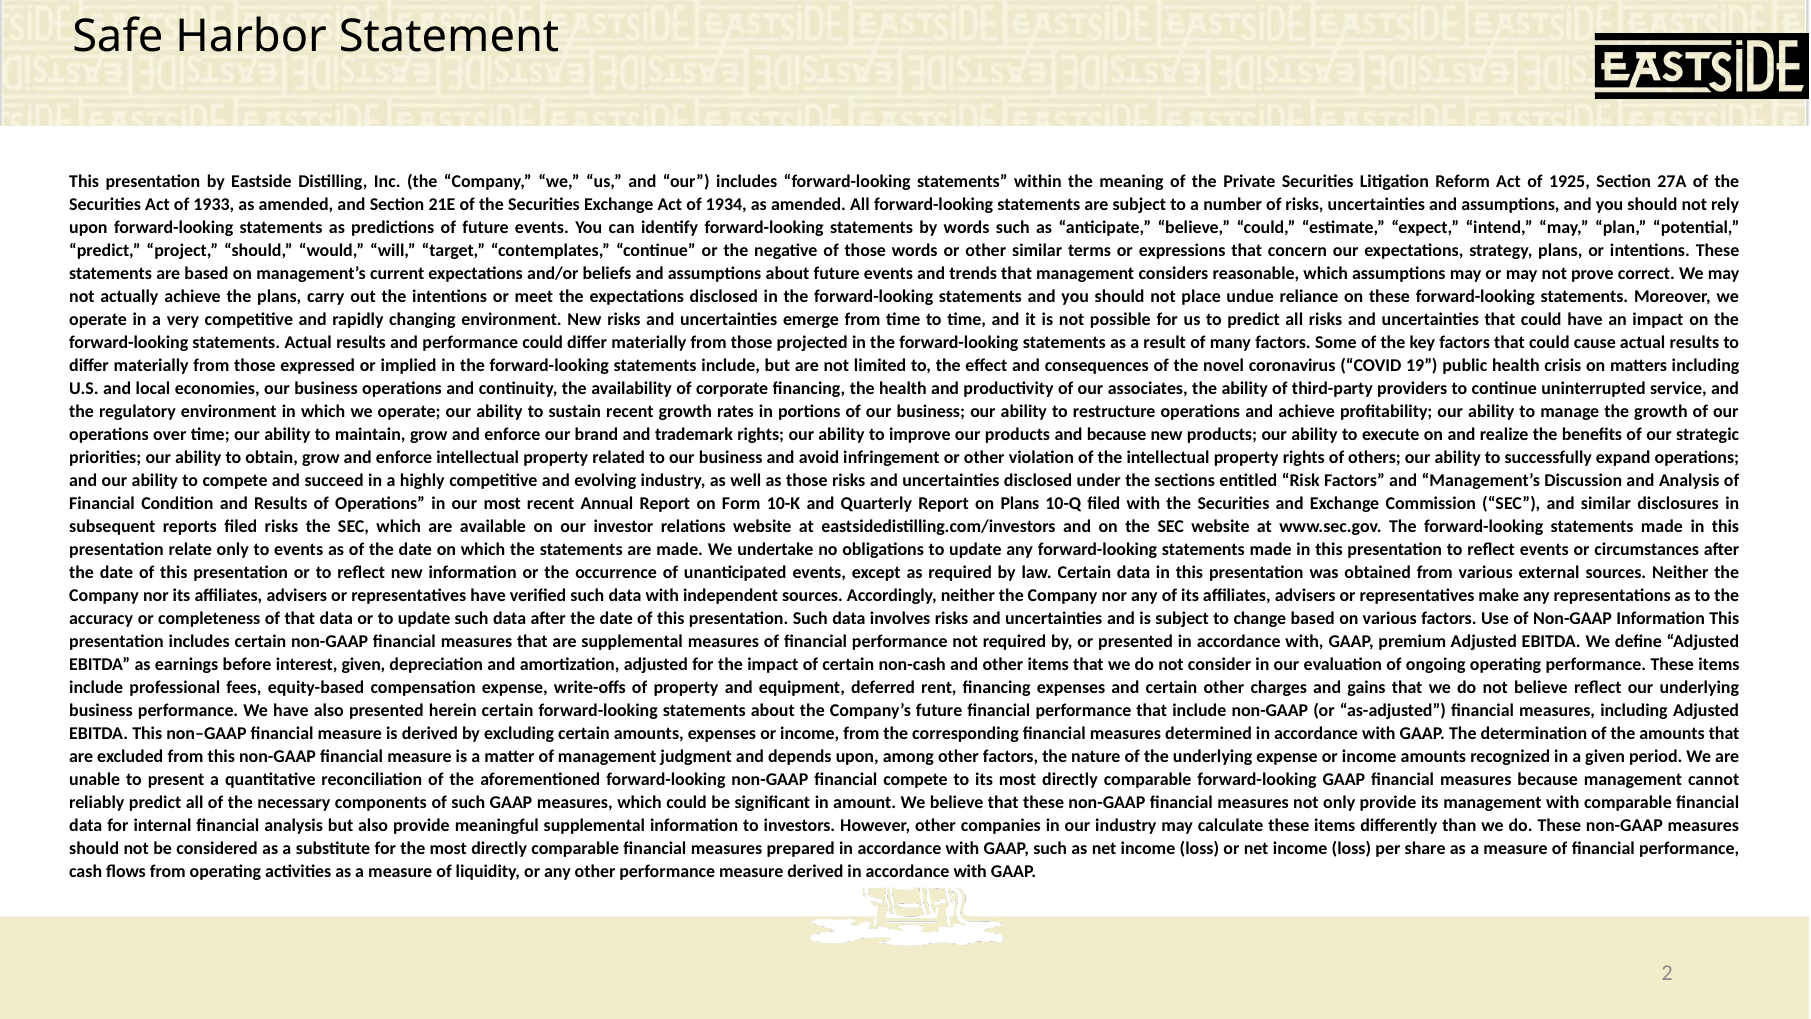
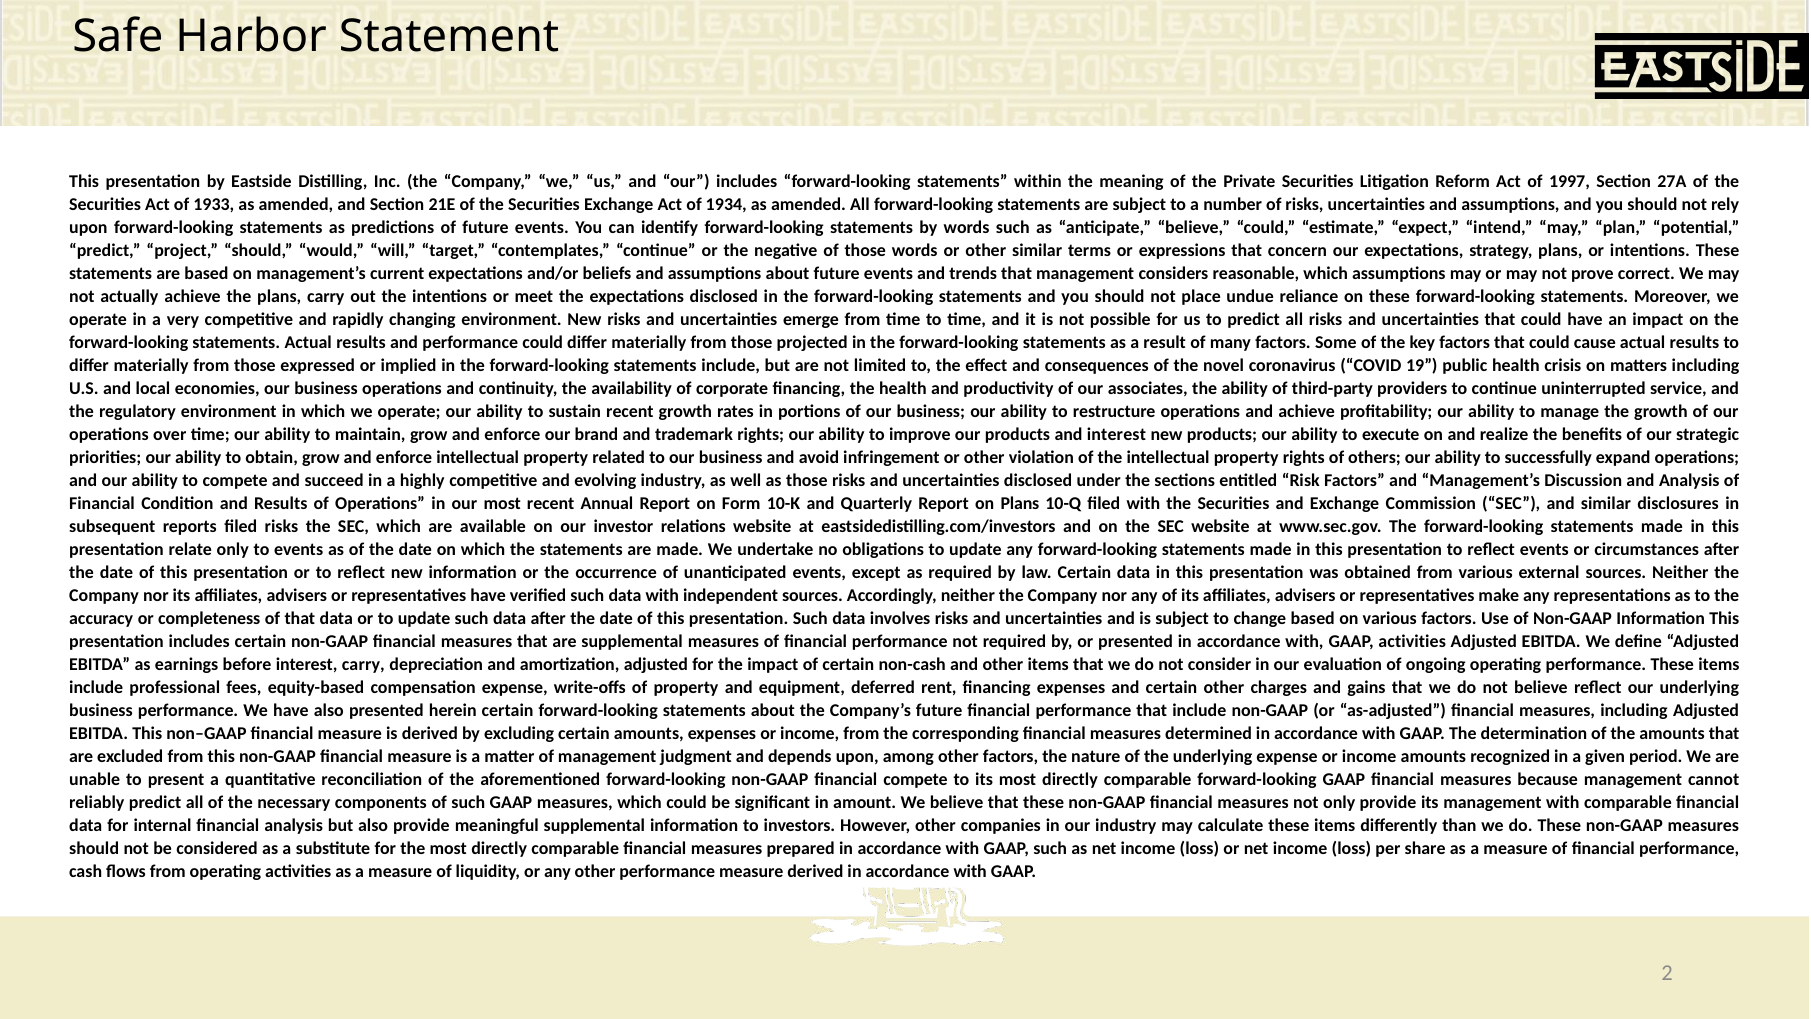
1925: 1925 -> 1997 (1569, 181)
and because: because -> interest (1116, 434)
GAAP premium: premium -> activities (1412, 641)
interest given: given -> carry (363, 664)
